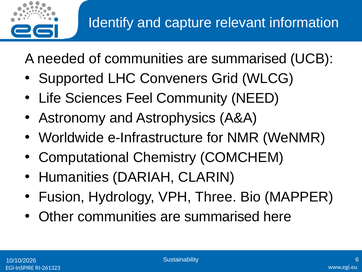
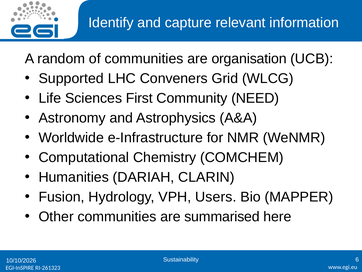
needed: needed -> random (61, 59)
of communities are summarised: summarised -> organisation (249, 59)
Feel: Feel -> First (139, 98)
Three: Three -> Users (216, 197)
